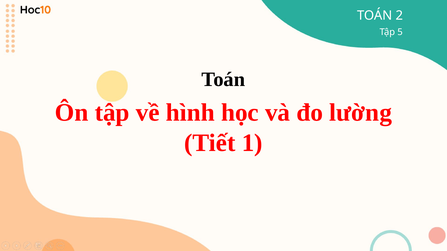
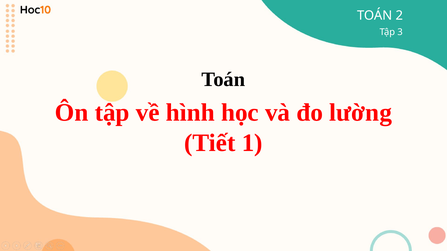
5: 5 -> 3 (400, 32)
